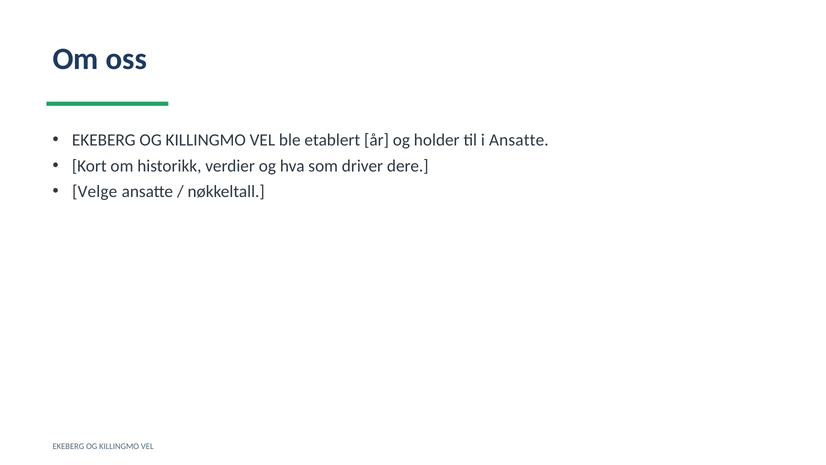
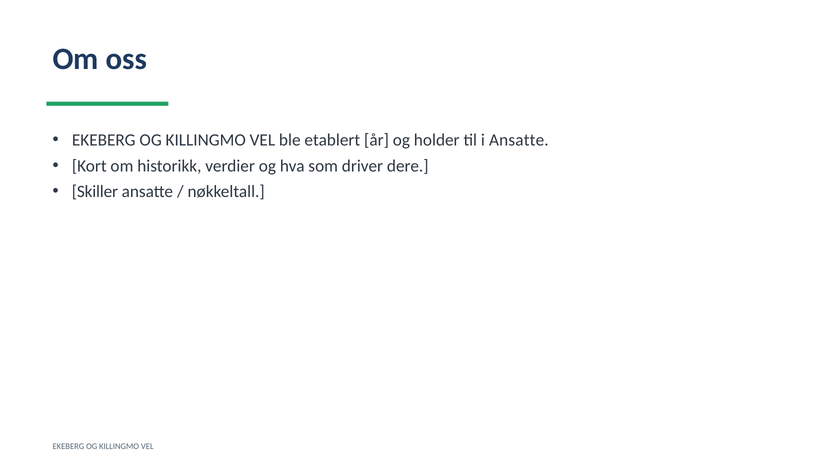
Velge: Velge -> Skiller (95, 192)
